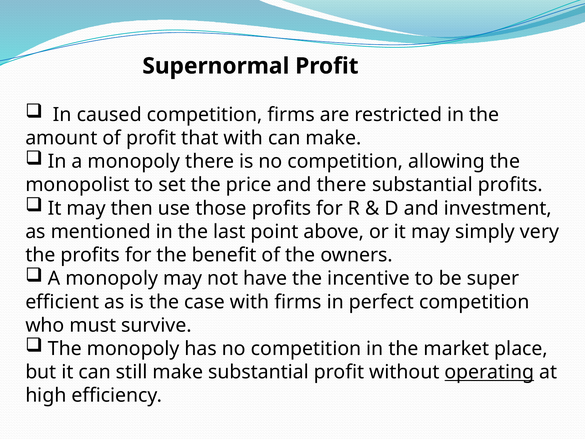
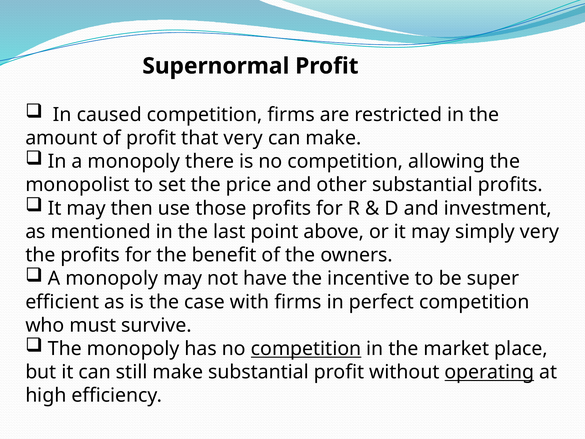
that with: with -> very (243, 138)
and there: there -> other (342, 185)
competition underline: none -> present (306, 349)
